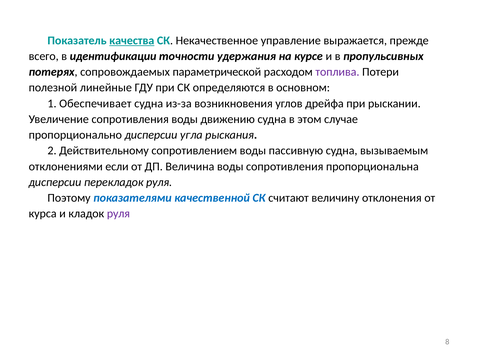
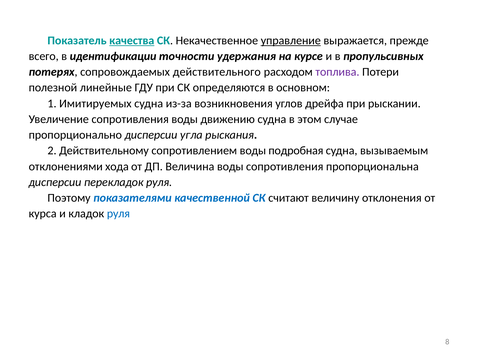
управление underline: none -> present (291, 41)
параметрической: параметрической -> действительного (217, 72)
Обеспечивает: Обеспечивает -> Имитируемых (95, 104)
пассивную: пассивную -> подробная (296, 151)
если: если -> хода (117, 167)
руля colour: purple -> blue (118, 214)
